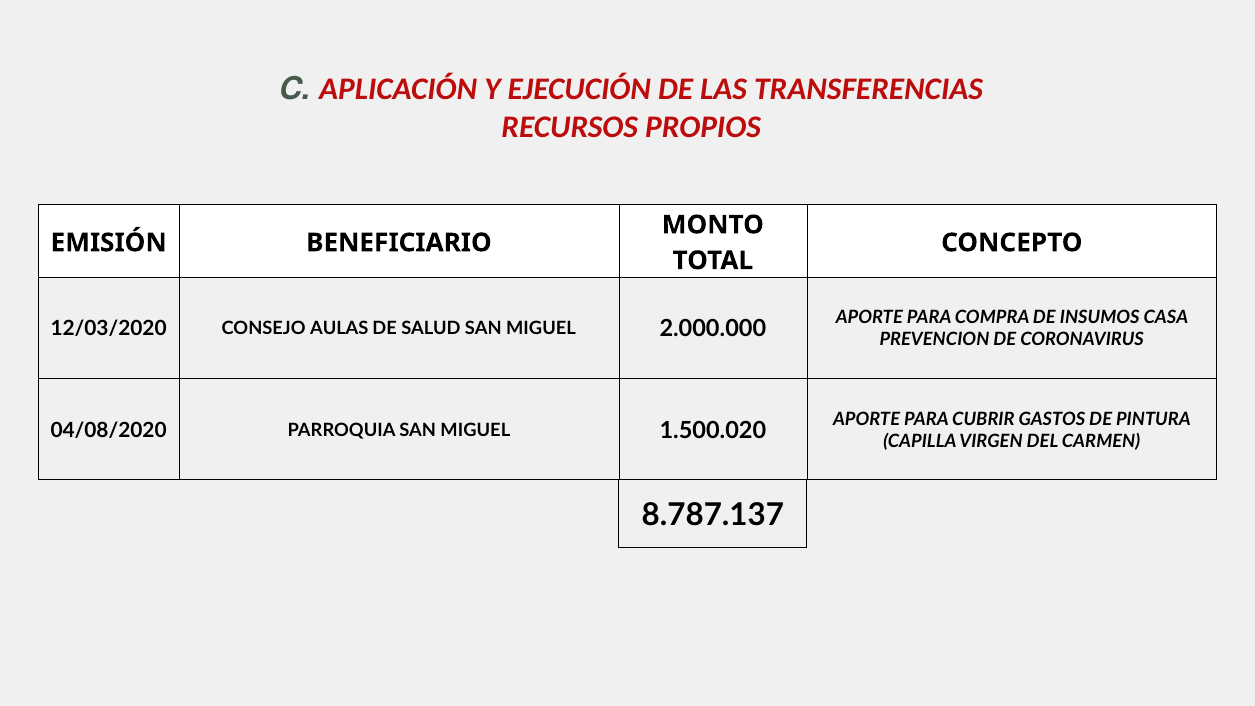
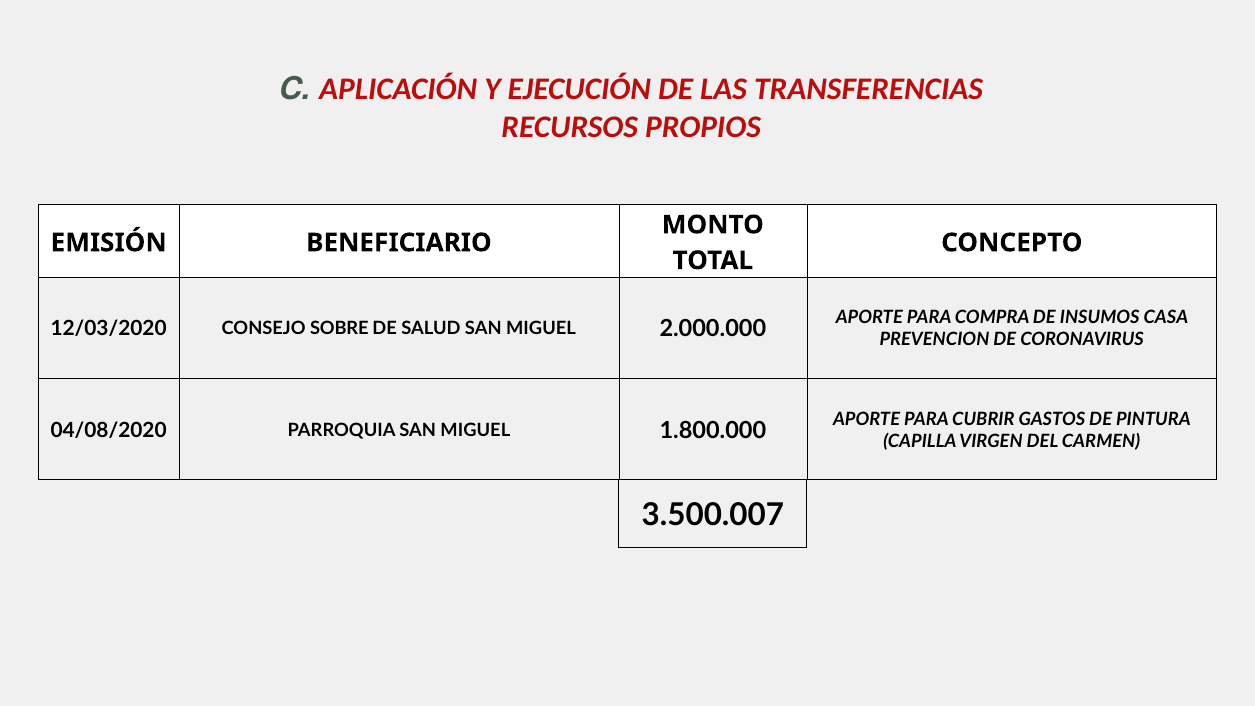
AULAS: AULAS -> SOBRE (339, 329)
1.500.020: 1.500.020 -> 1.800.000 (713, 431)
8.787.137: 8.787.137 -> 3.500.007 (713, 516)
